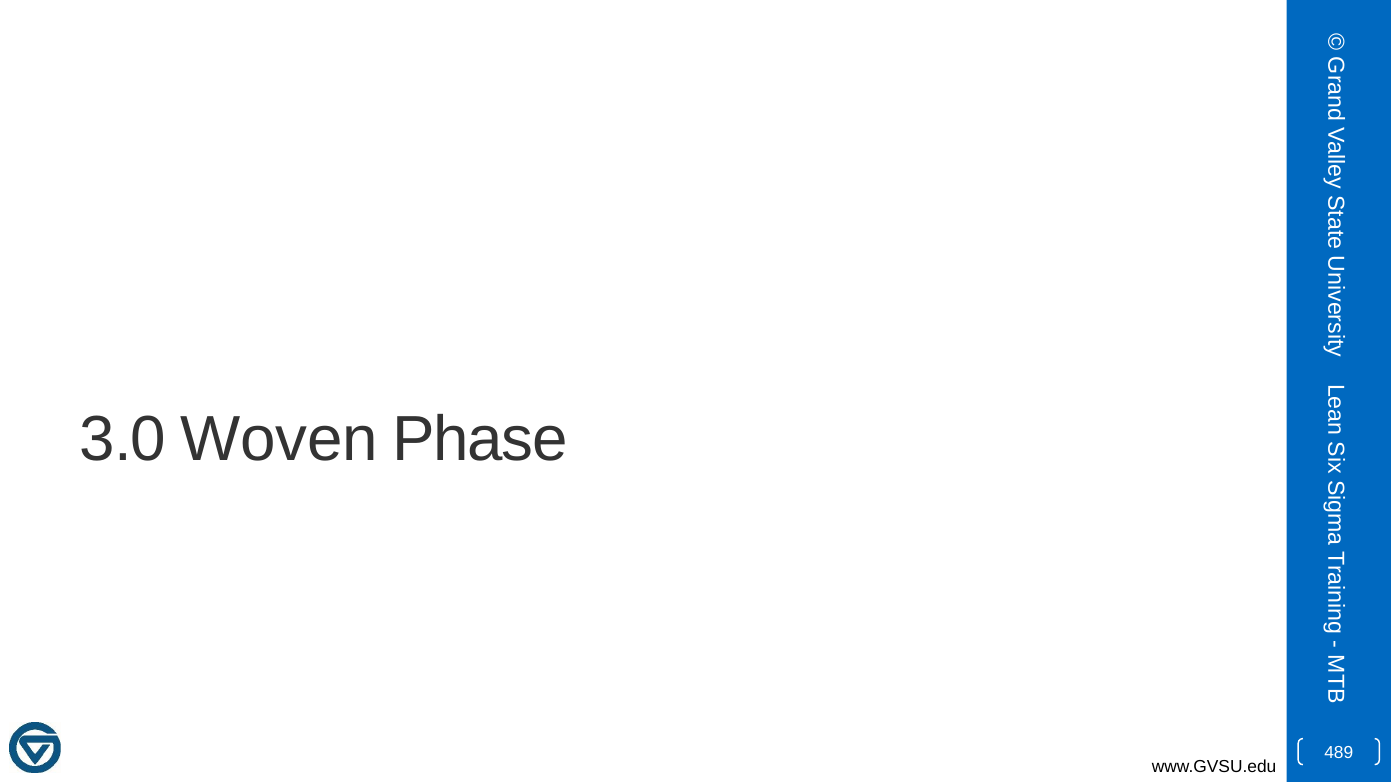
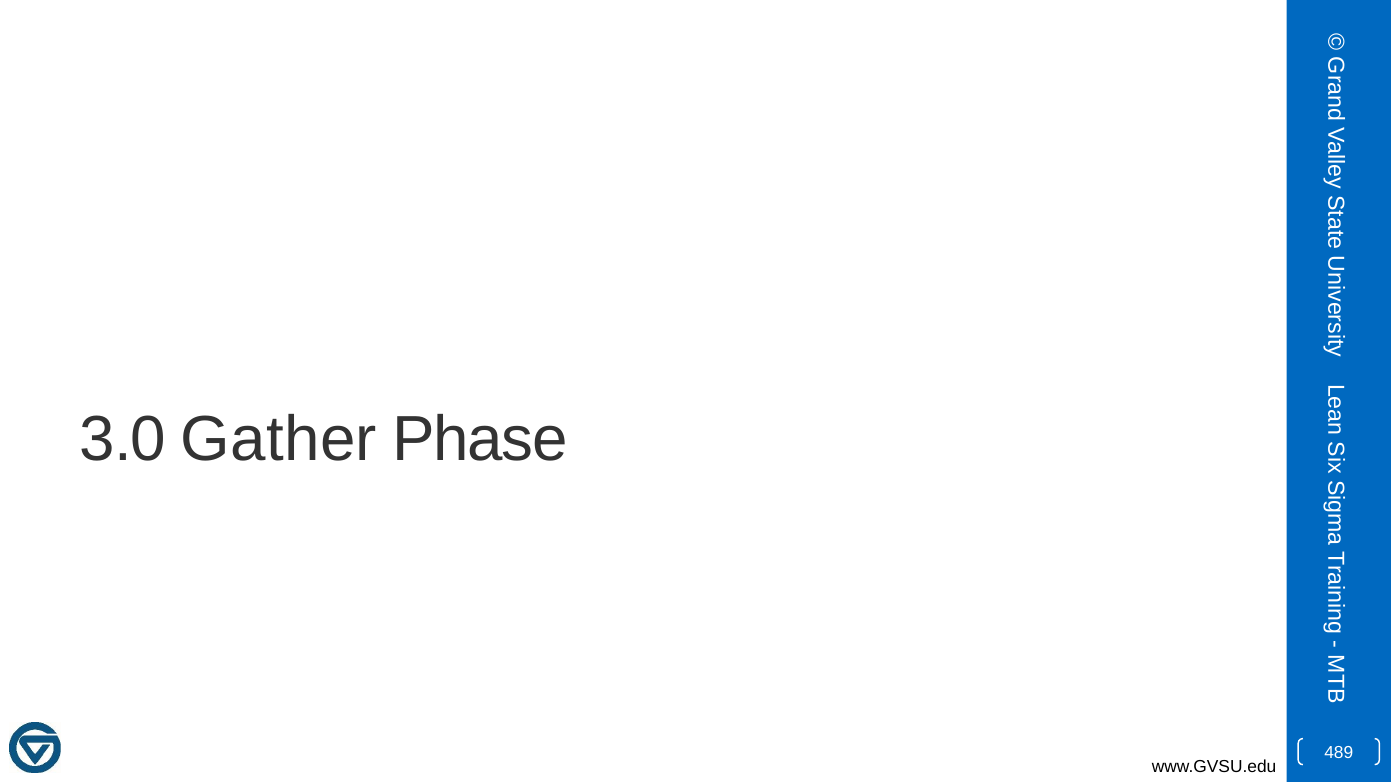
Woven: Woven -> Gather (279, 439)
